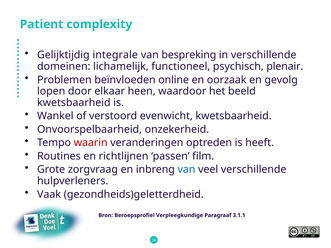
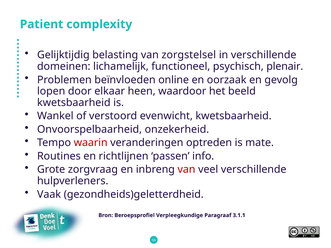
integrale: integrale -> belasting (115, 55)
bespreking: bespreking -> zorgstelsel (189, 55)
heeft: heeft -> mate (260, 143)
film: film -> info (203, 156)
van colour: blue -> red (186, 170)
